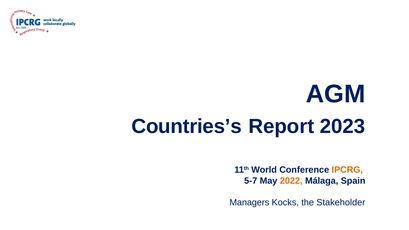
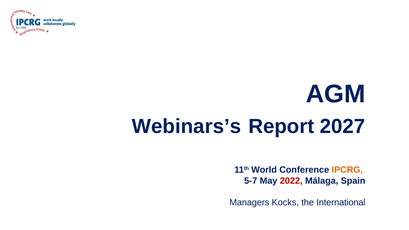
Countries’s: Countries’s -> Webinars’s (186, 126)
2023: 2023 -> 2027 (343, 126)
2022 colour: orange -> red (291, 181)
Stakeholder: Stakeholder -> International (341, 203)
